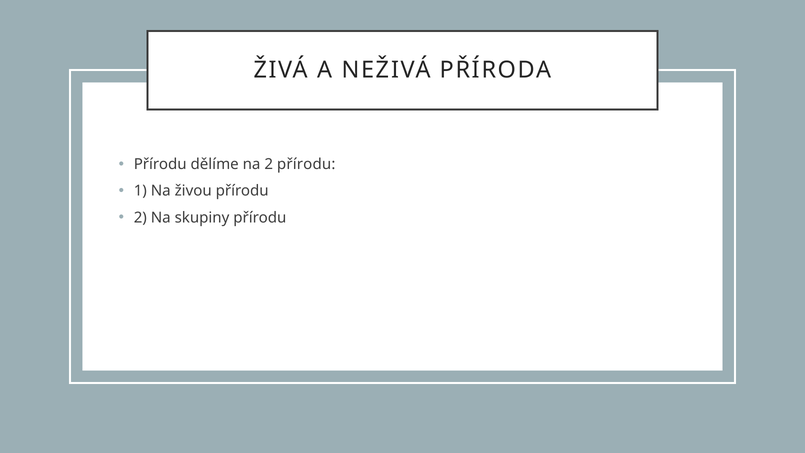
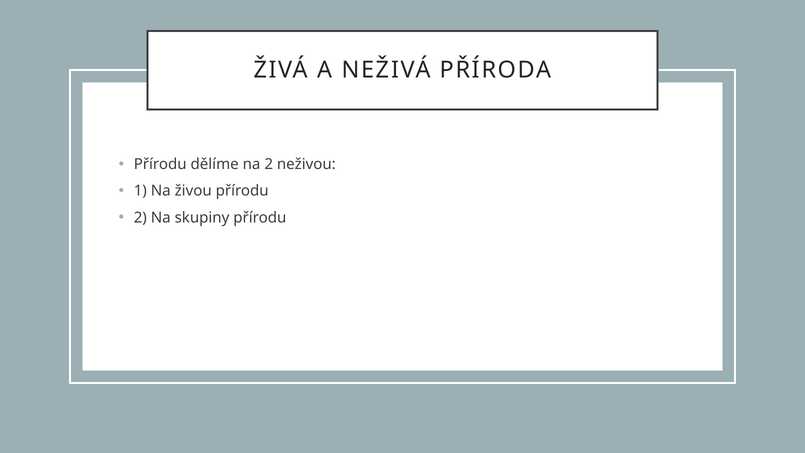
2 přírodu: přírodu -> neživou (306, 164)
